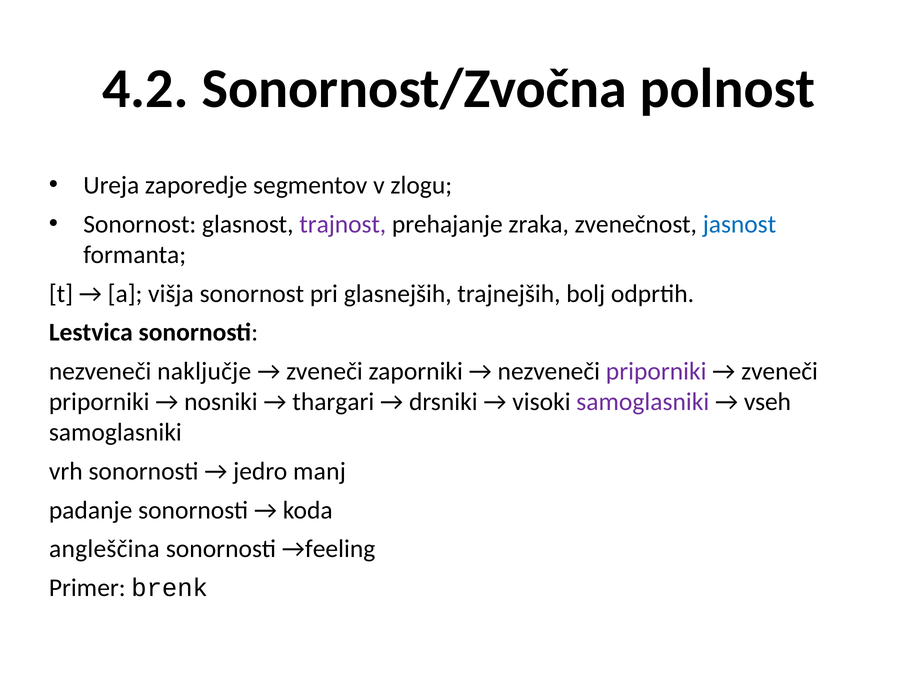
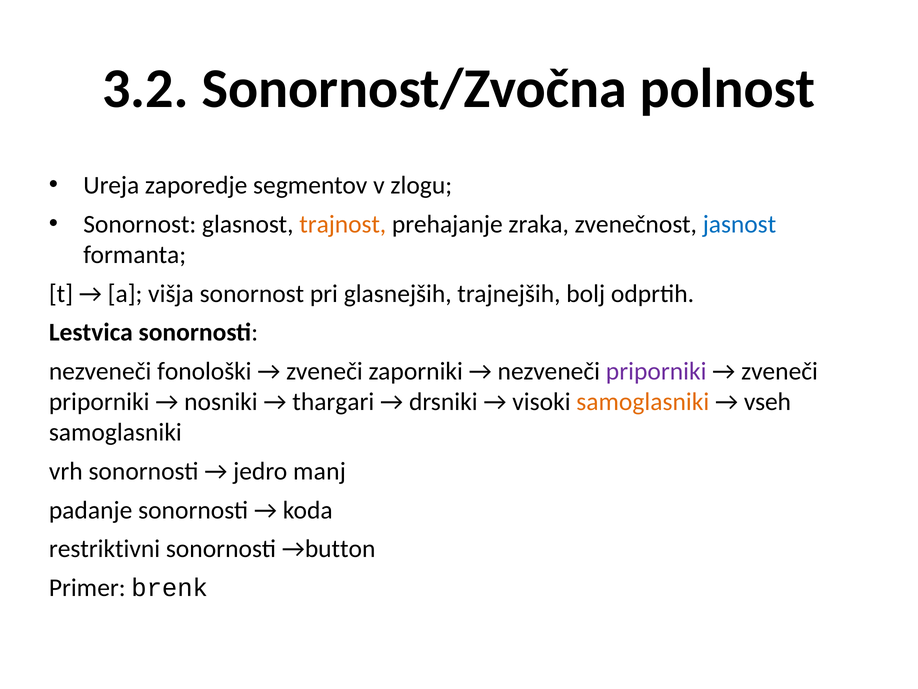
4.2: 4.2 -> 3.2 (145, 89)
trajnost colour: purple -> orange (343, 224)
naključje: naključje -> fonološki (204, 371)
samoglasniki colour: purple -> orange (643, 402)
angleščina: angleščina -> restriktivni (105, 548)
→feeling: →feeling -> →button (329, 548)
